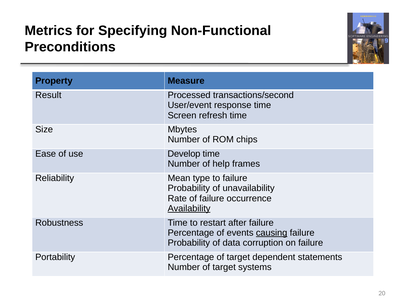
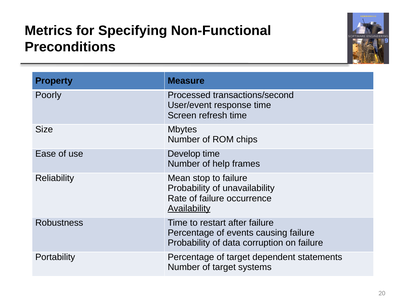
Result: Result -> Poorly (48, 95)
type: type -> stop (201, 178)
causing underline: present -> none (272, 233)
